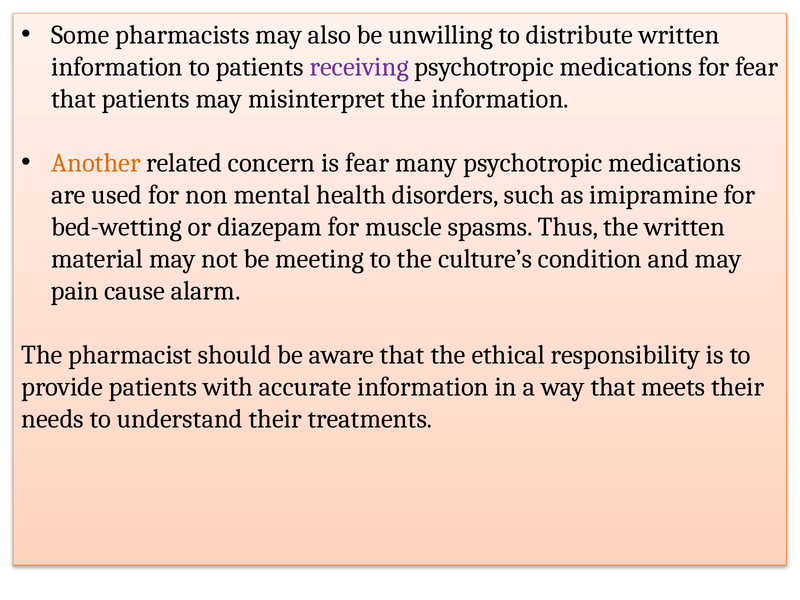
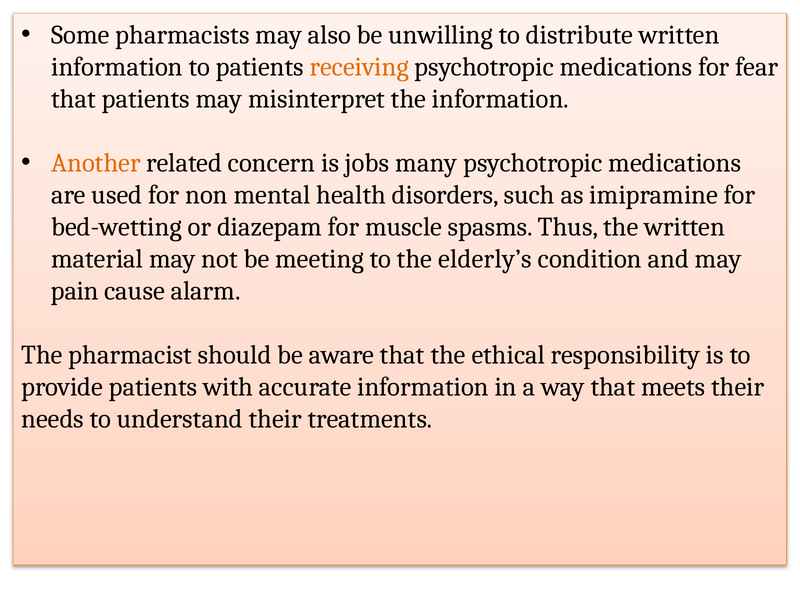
receiving colour: purple -> orange (359, 67)
is fear: fear -> jobs (367, 163)
culture’s: culture’s -> elderly’s (485, 259)
